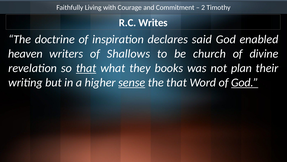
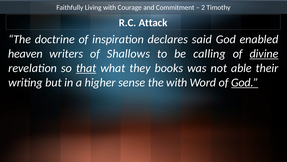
Writes: Writes -> Attack (153, 23)
church: church -> calling (209, 54)
divine underline: none -> present (264, 54)
plan: plan -> able (241, 68)
sense underline: present -> none (132, 82)
the that: that -> with (177, 82)
